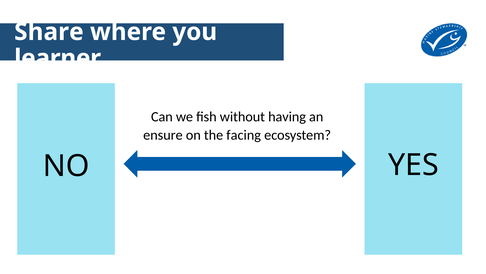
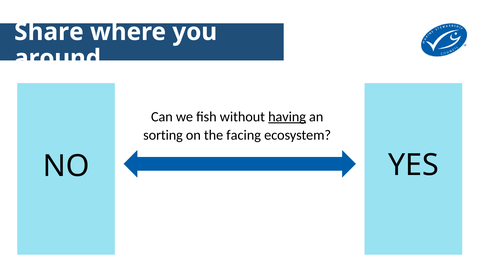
learner: learner -> around (58, 58)
having underline: none -> present (287, 116)
ensure: ensure -> sorting (163, 135)
